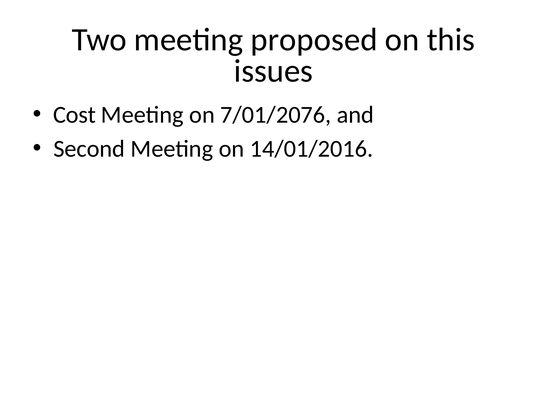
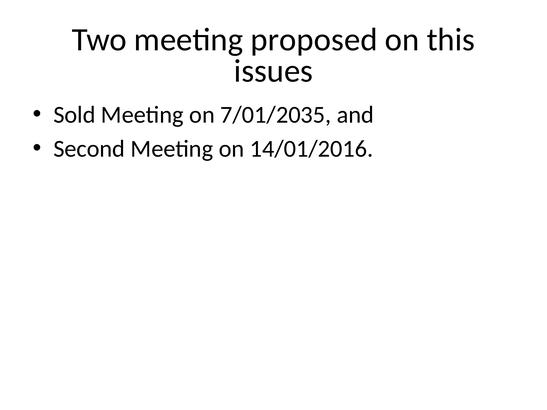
Cost: Cost -> Sold (74, 115)
7/01/2076: 7/01/2076 -> 7/01/2035 (276, 115)
